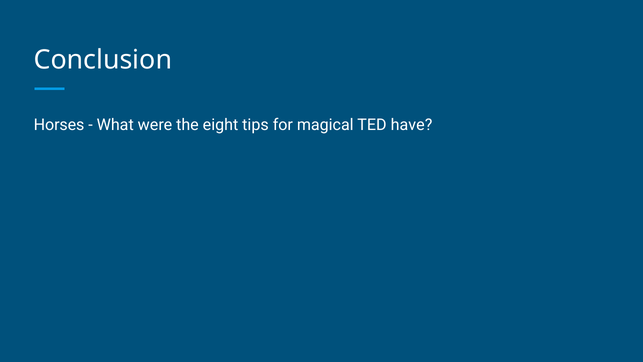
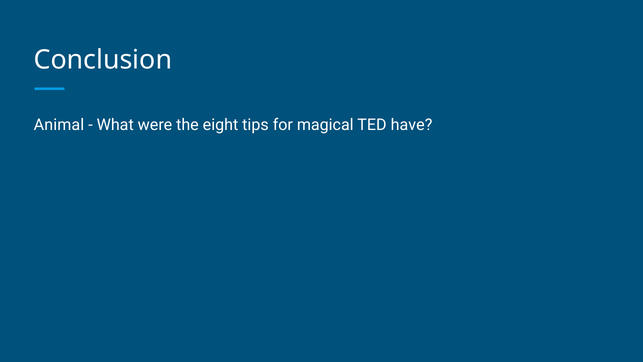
Horses: Horses -> Animal (59, 125)
